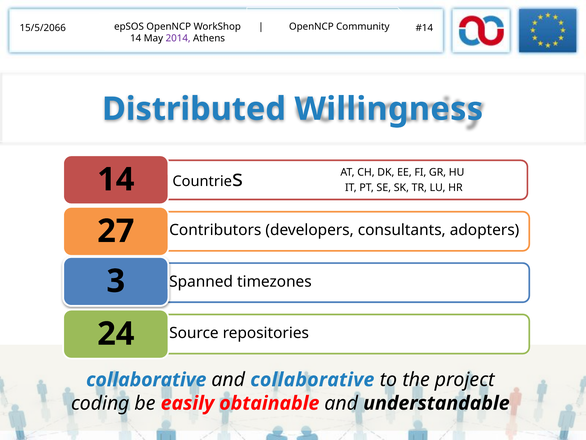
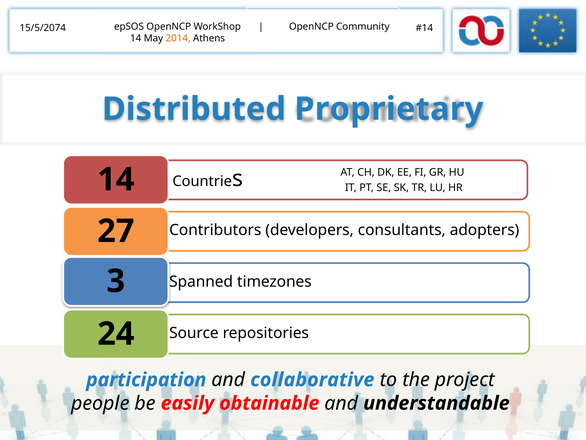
15/5/2066: 15/5/2066 -> 15/5/2074 (43, 28)
2014 colour: purple -> orange (178, 38)
Willingness: Willingness -> Proprietary (389, 109)
collaborative: collaborative -> participation (146, 379)
coding: coding -> people (100, 403)
